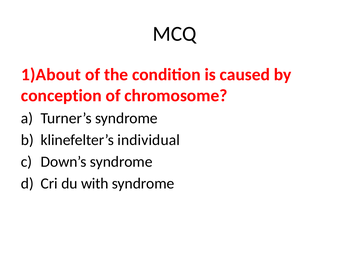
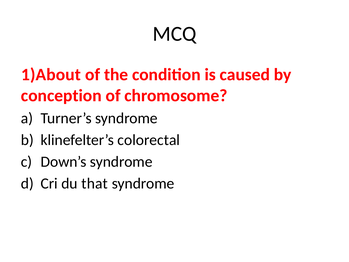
individual: individual -> colorectal (149, 140)
with: with -> that (95, 183)
